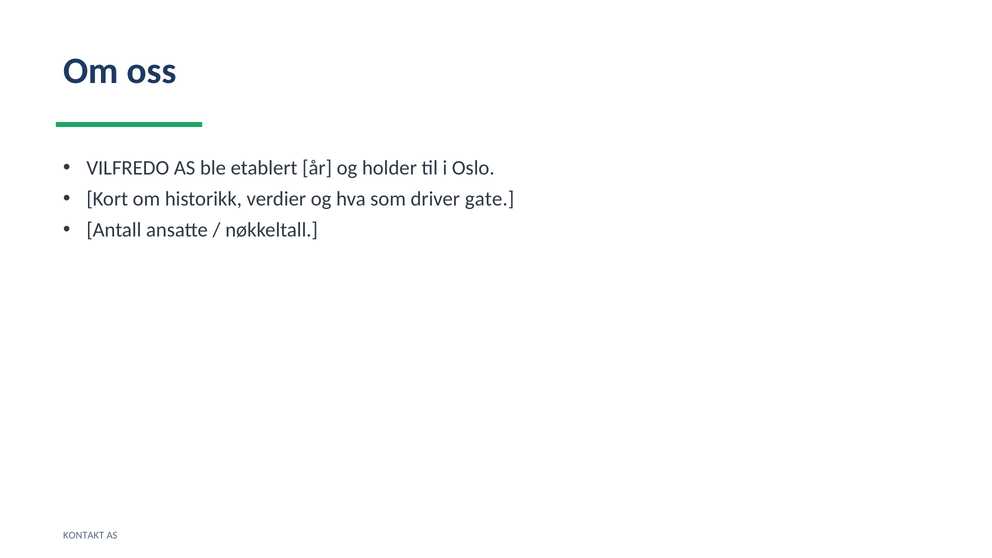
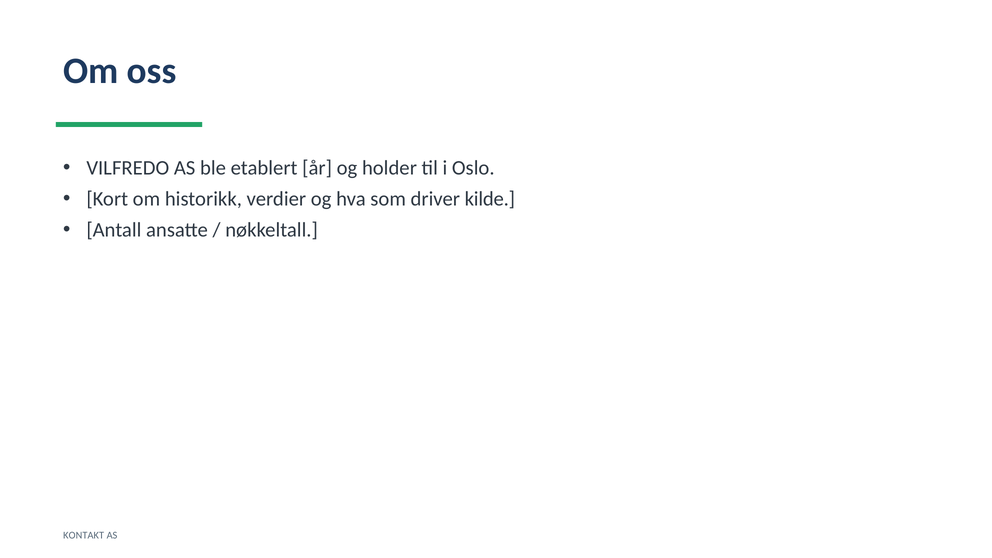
gate: gate -> kilde (490, 199)
